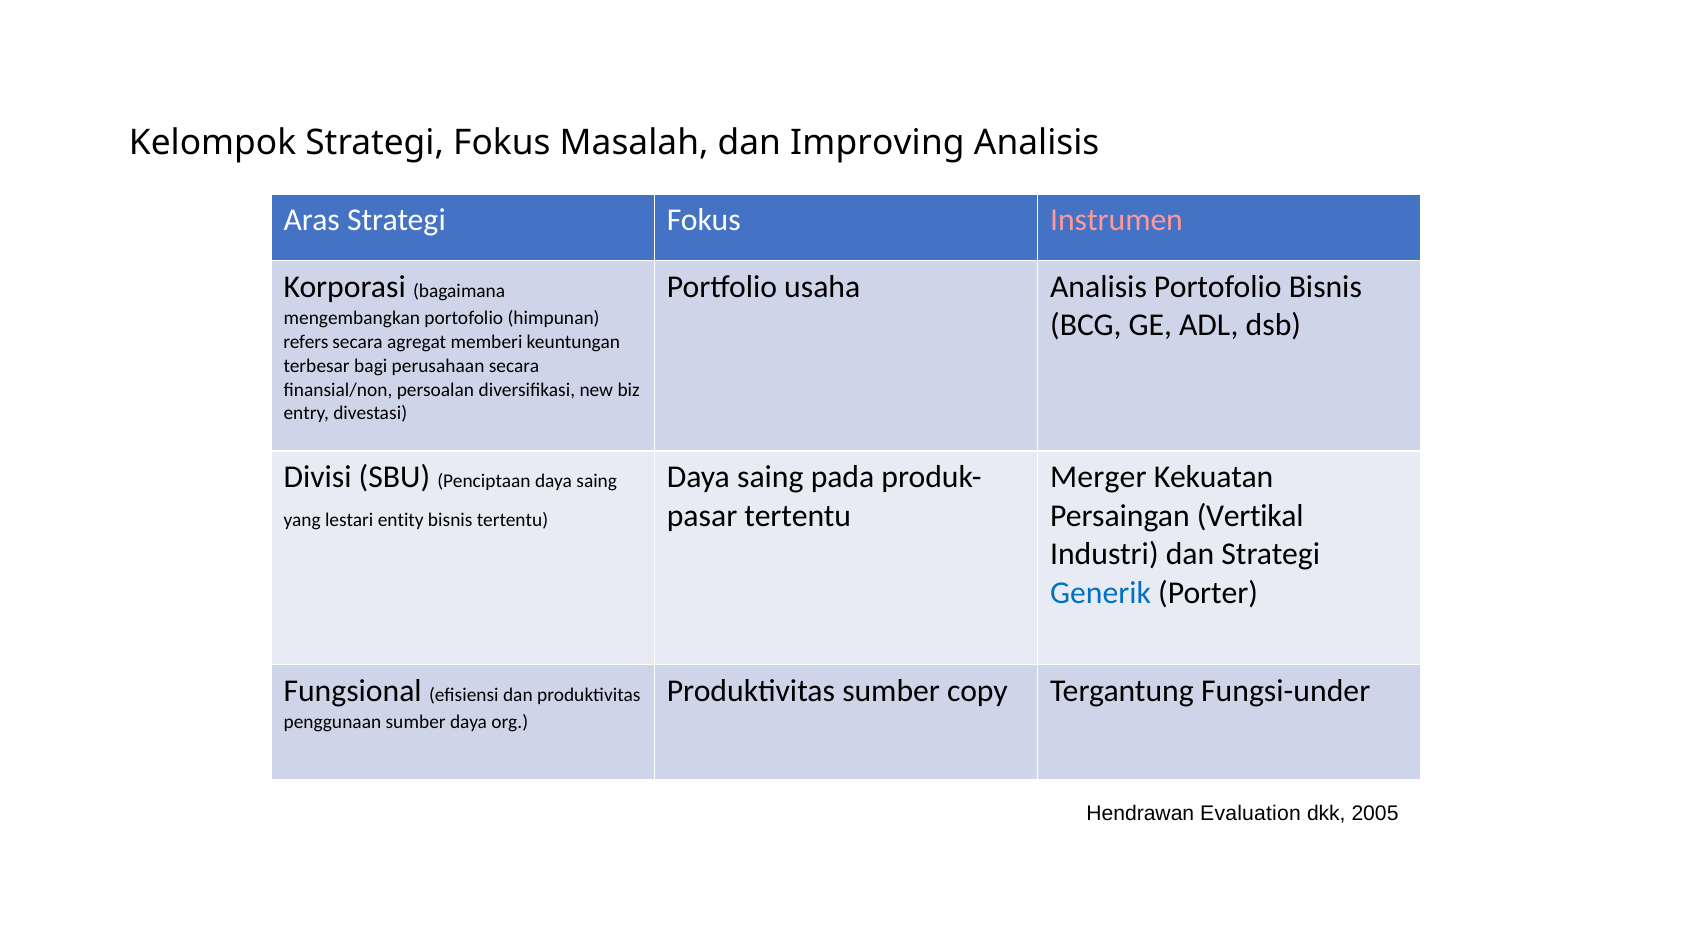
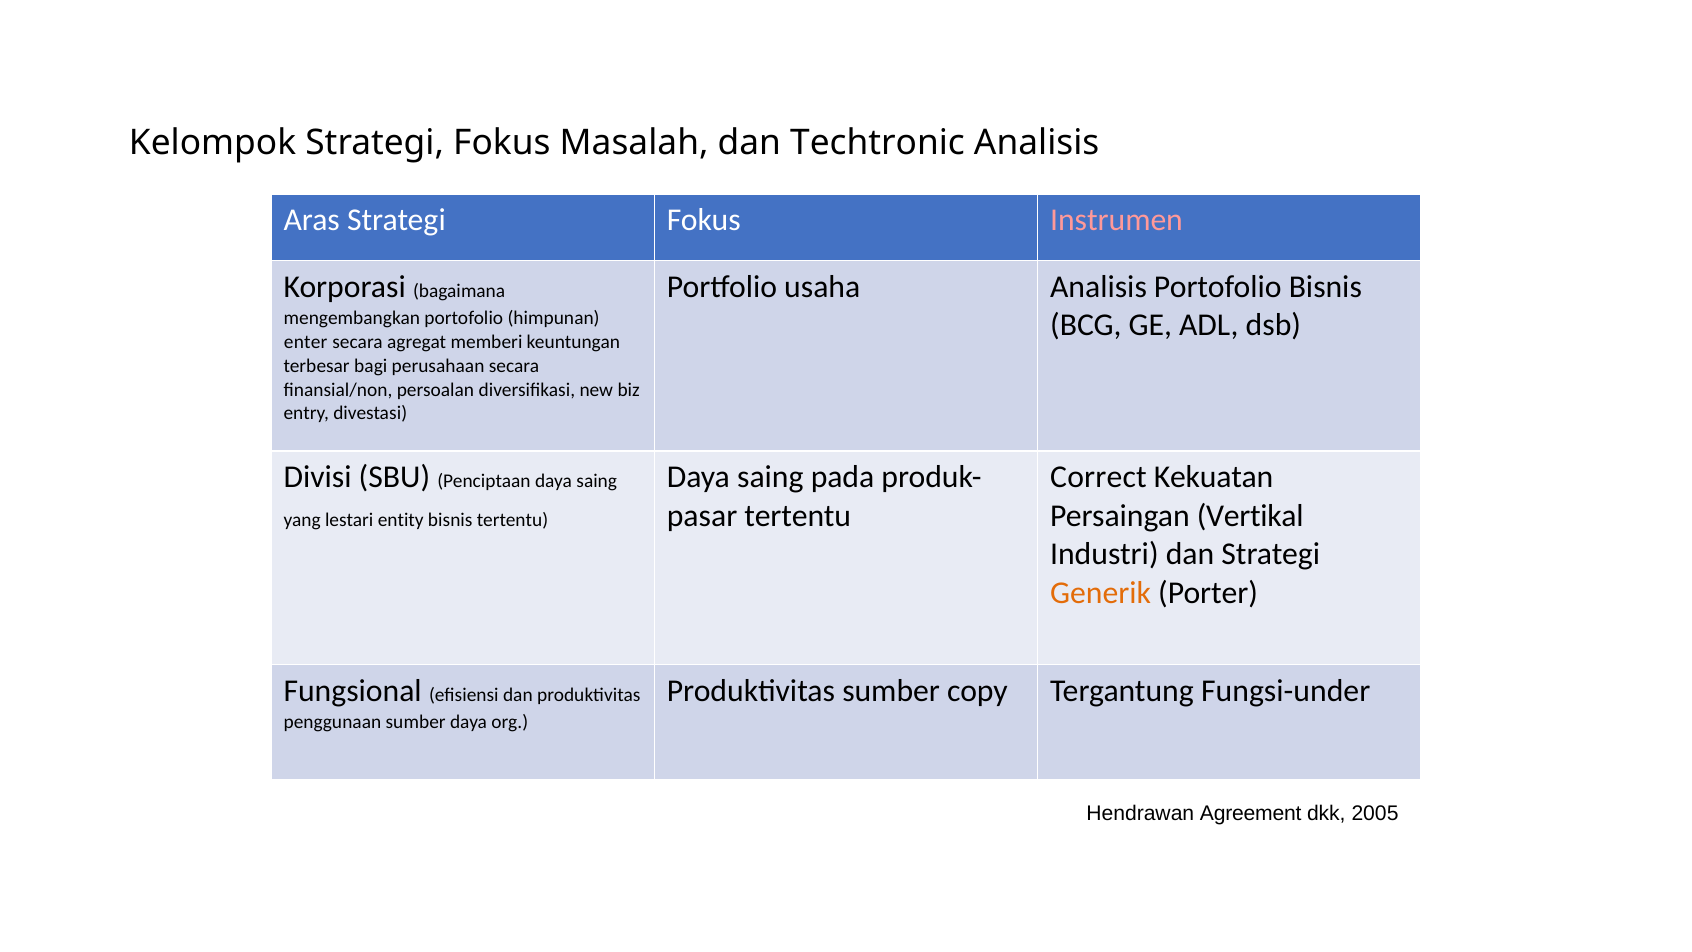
Improving: Improving -> Techtronic (878, 142)
refers: refers -> enter (306, 342)
Merger: Merger -> Correct (1098, 477)
Generik colour: blue -> orange (1101, 593)
Evaluation: Evaluation -> Agreement (1251, 813)
